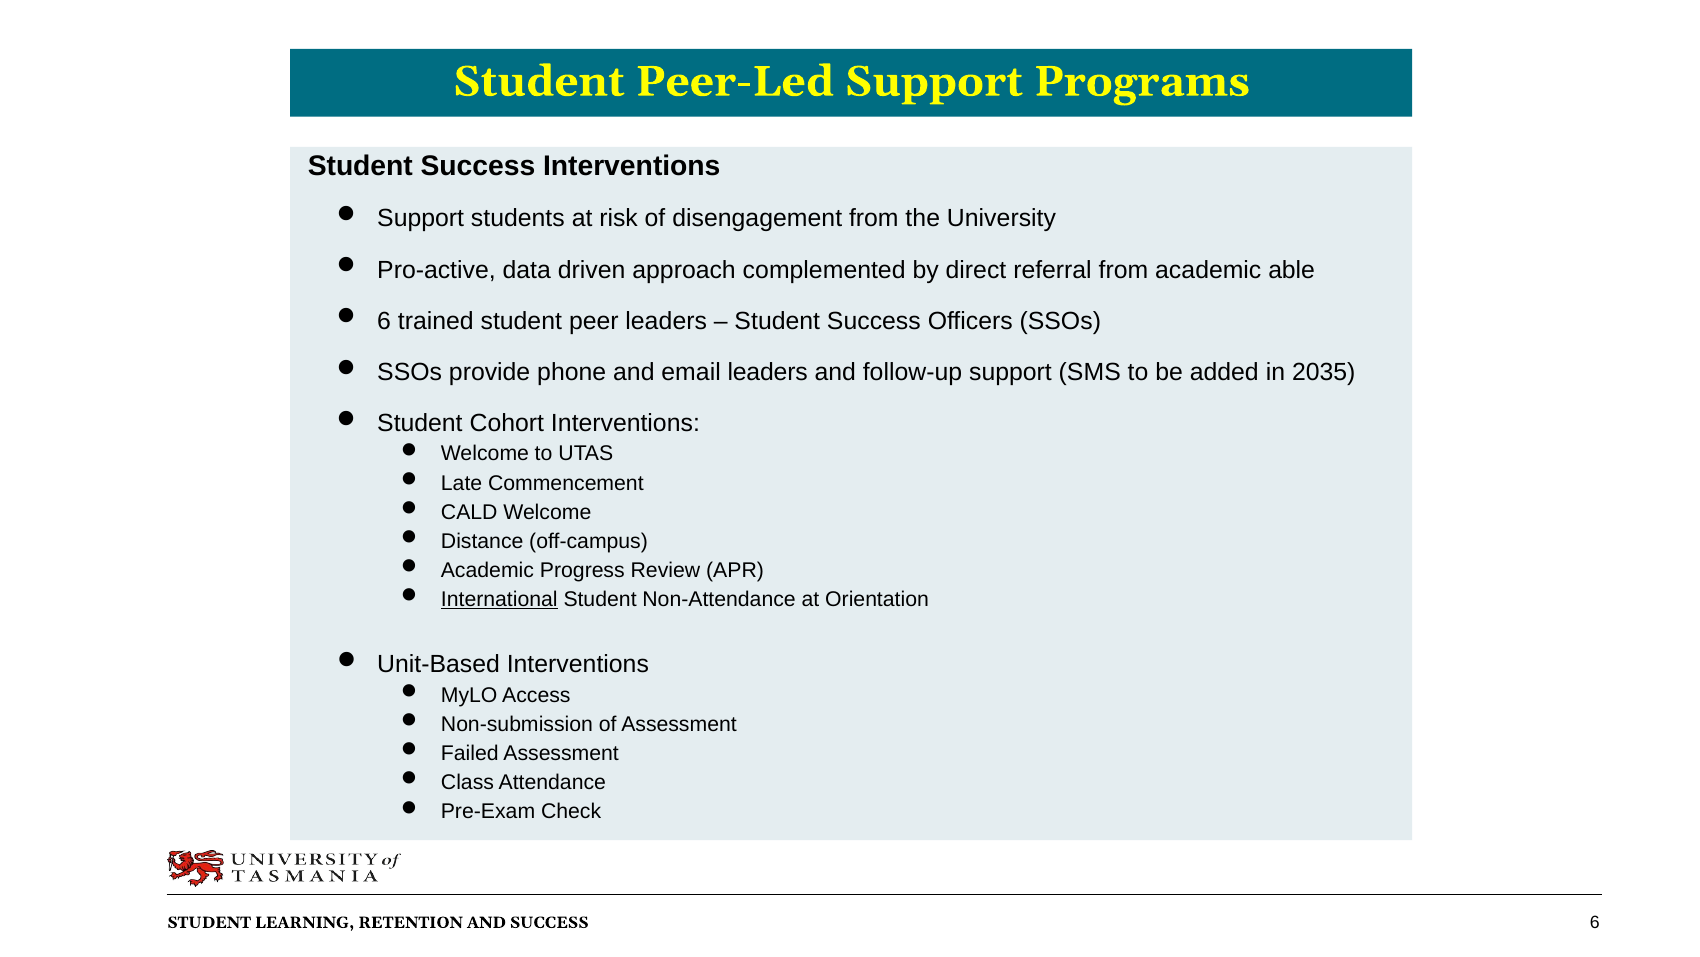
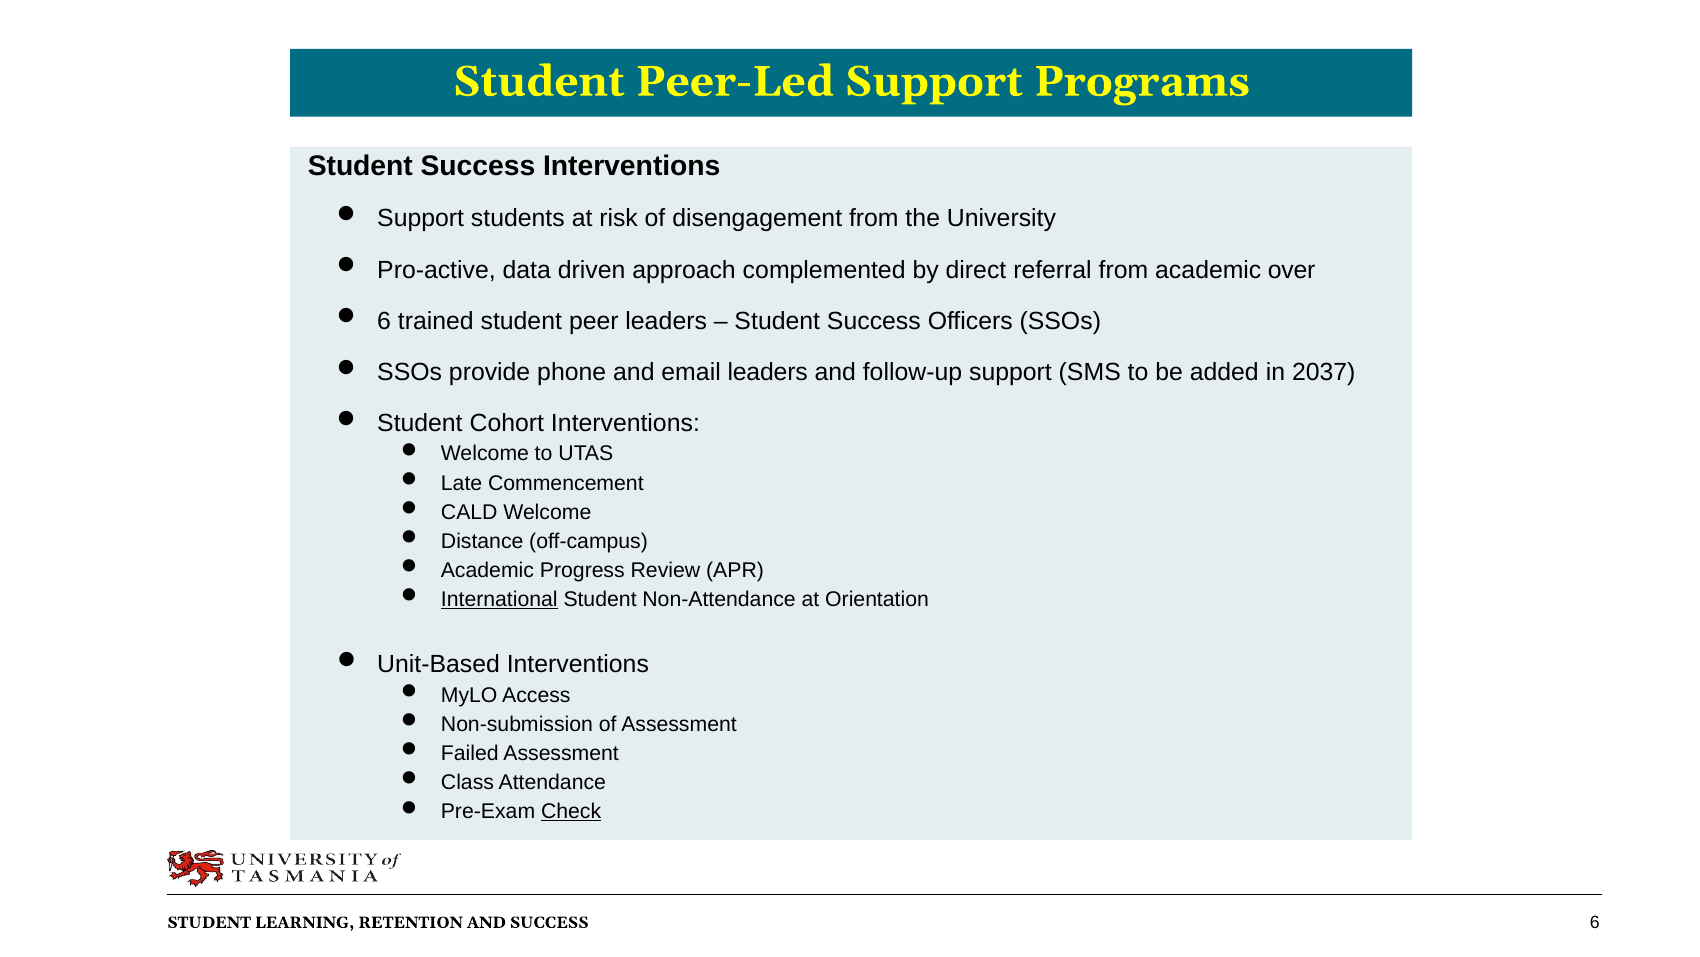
able: able -> over (1292, 270)
2035: 2035 -> 2037 (1324, 372)
Check underline: none -> present (571, 811)
